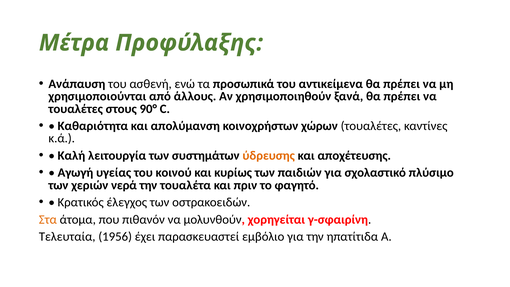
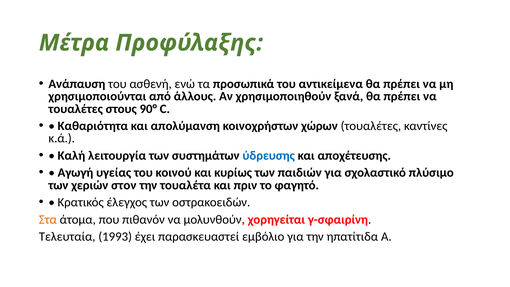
ύδρευσης colour: orange -> blue (269, 155)
νερά: νερά -> στον (124, 185)
1956: 1956 -> 1993 (115, 237)
